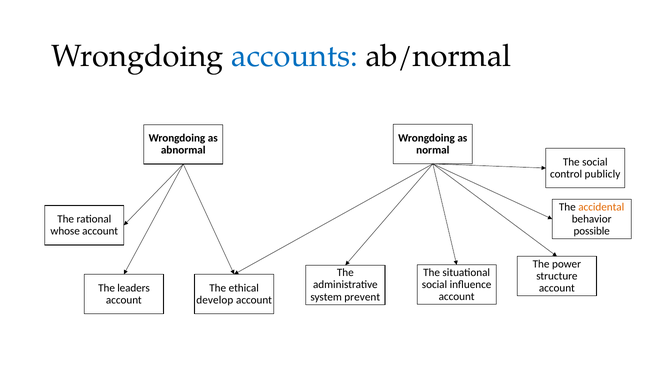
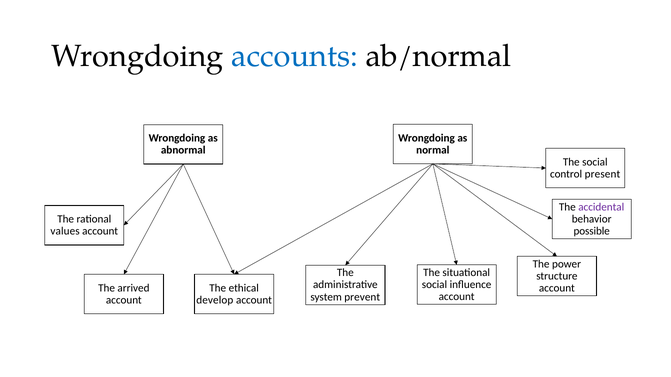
publicly: publicly -> present (602, 174)
accidental colour: orange -> purple (601, 207)
whose: whose -> values (65, 231)
leaders: leaders -> arrived (133, 288)
